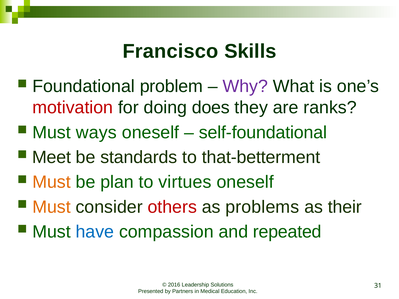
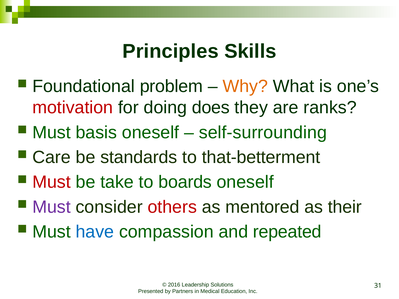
Francisco: Francisco -> Principles (171, 51)
Why colour: purple -> orange (245, 86)
ways: ways -> basis (96, 133)
self-foundational: self-foundational -> self-surrounding (263, 133)
Meet: Meet -> Care (51, 157)
Must colour: orange -> red (51, 182)
plan: plan -> take (117, 182)
virtues: virtues -> boards (185, 182)
Must colour: orange -> purple (51, 207)
problems: problems -> mentored (262, 207)
